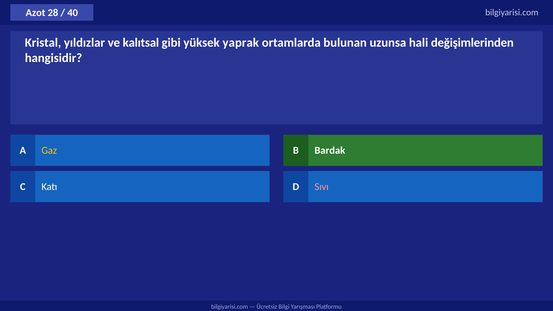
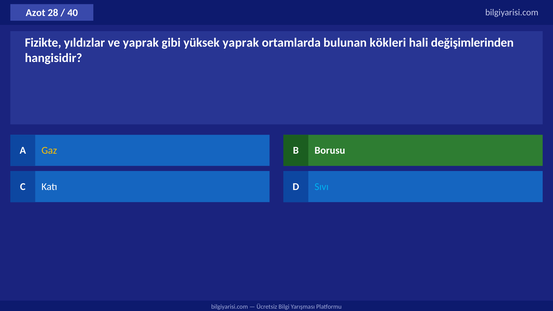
Kristal: Kristal -> Fizikte (43, 43)
ve kalıtsal: kalıtsal -> yaprak (141, 43)
uzunsa: uzunsa -> kökleri (388, 43)
Bardak: Bardak -> Borusu (330, 150)
Sıvı colour: pink -> light blue (322, 187)
